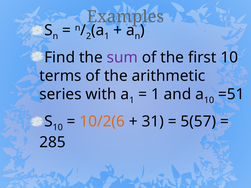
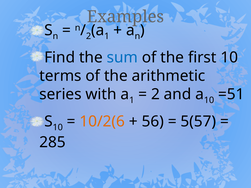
sum colour: purple -> blue (122, 58)
1: 1 -> 2 (155, 94)
31: 31 -> 56 (153, 122)
